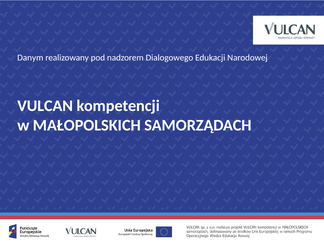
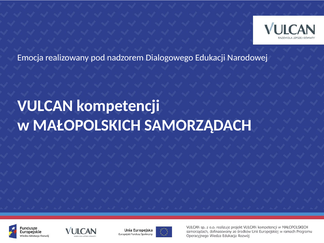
Danym: Danym -> Emocja (30, 58)
